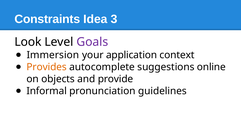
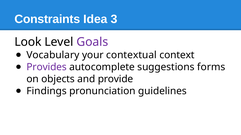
Immersion: Immersion -> Vocabulary (53, 55)
application: application -> contextual (131, 55)
Provides colour: orange -> purple (47, 67)
online: online -> forms (211, 67)
Informal: Informal -> Findings (47, 91)
